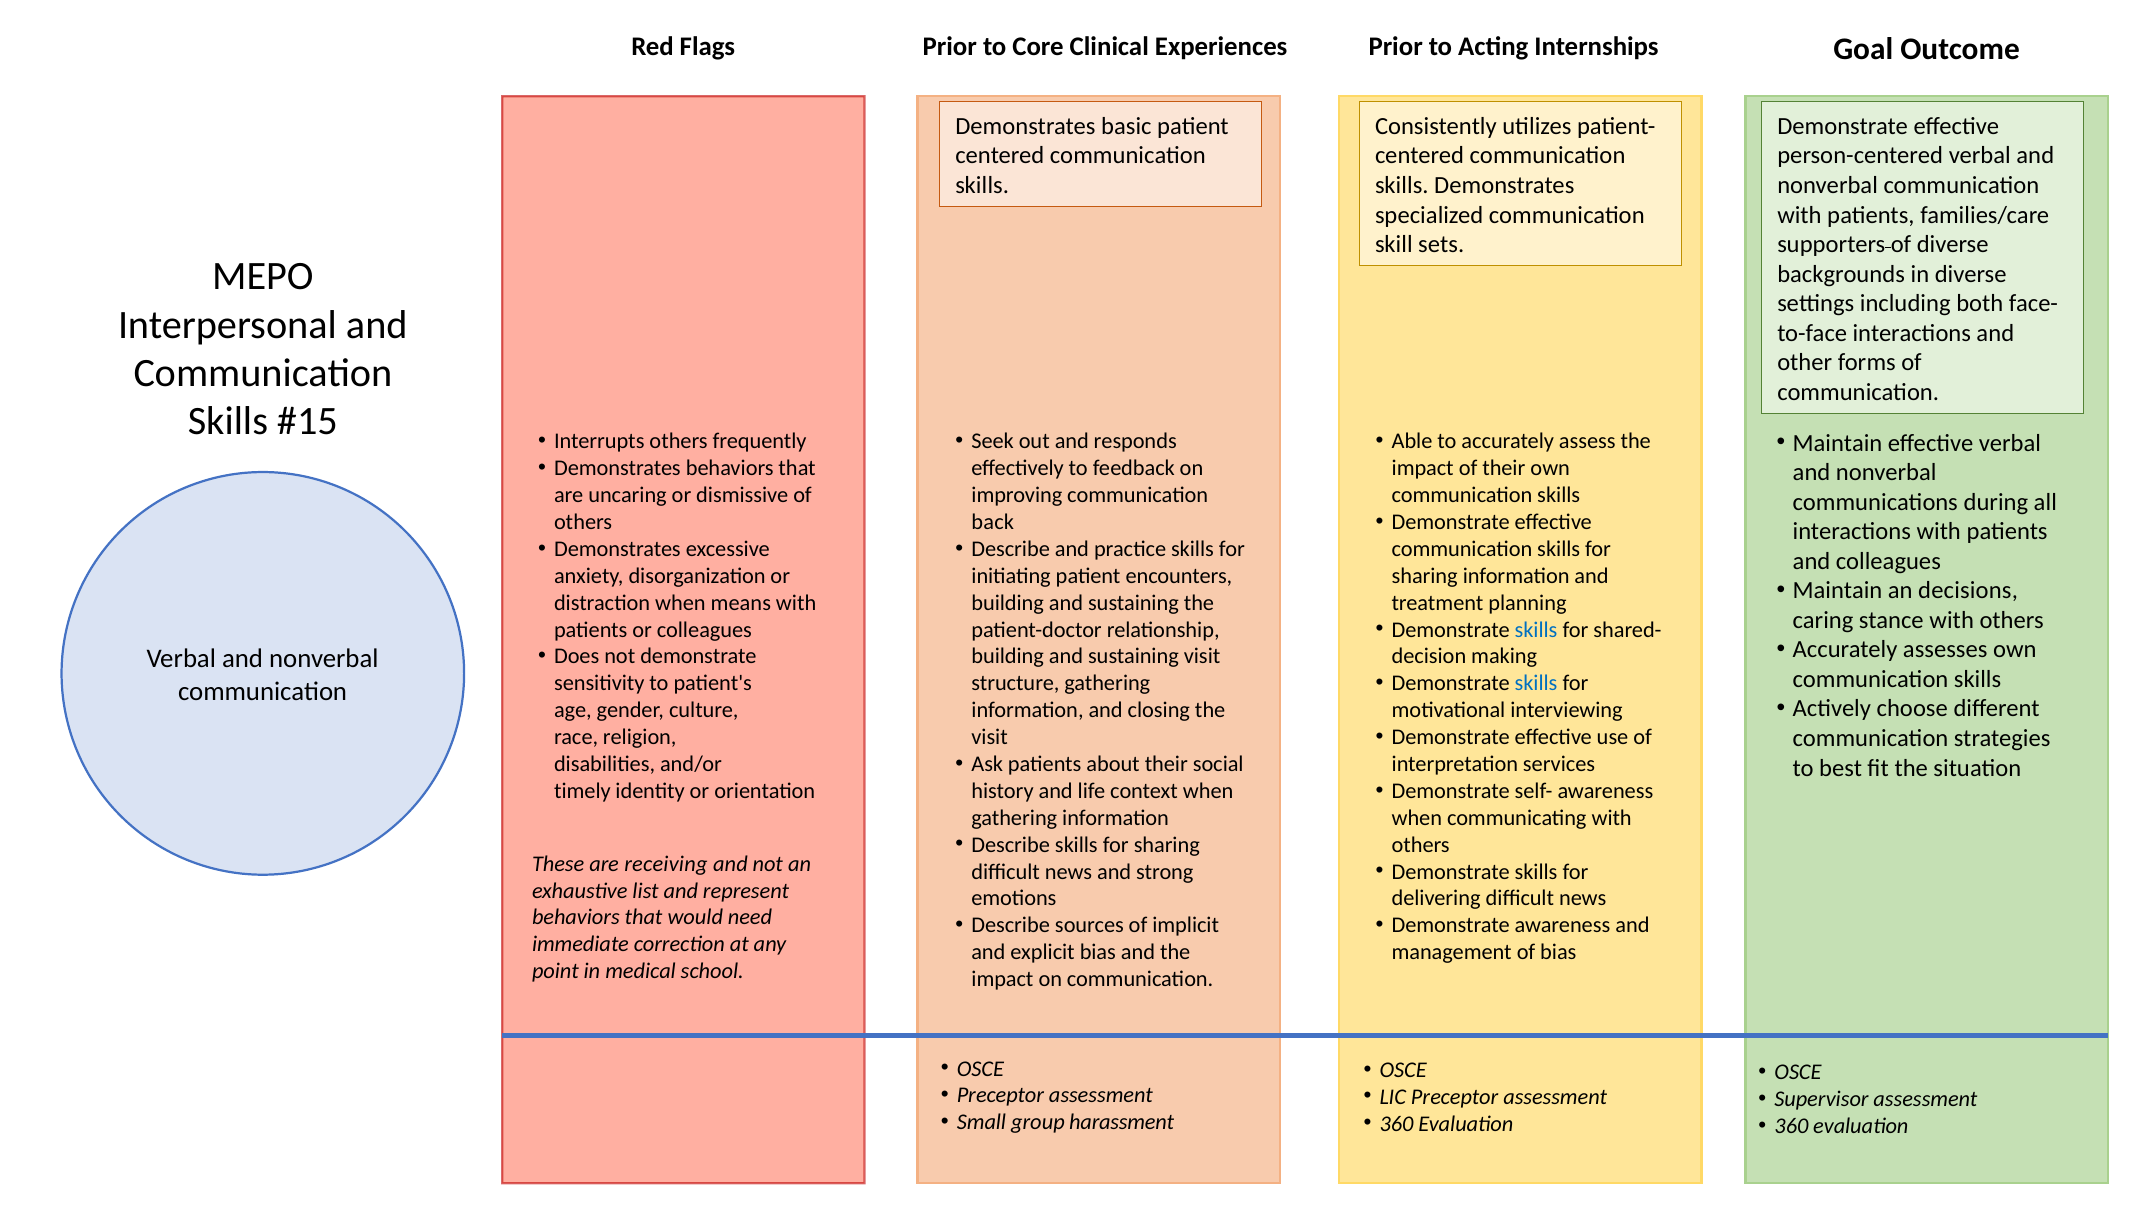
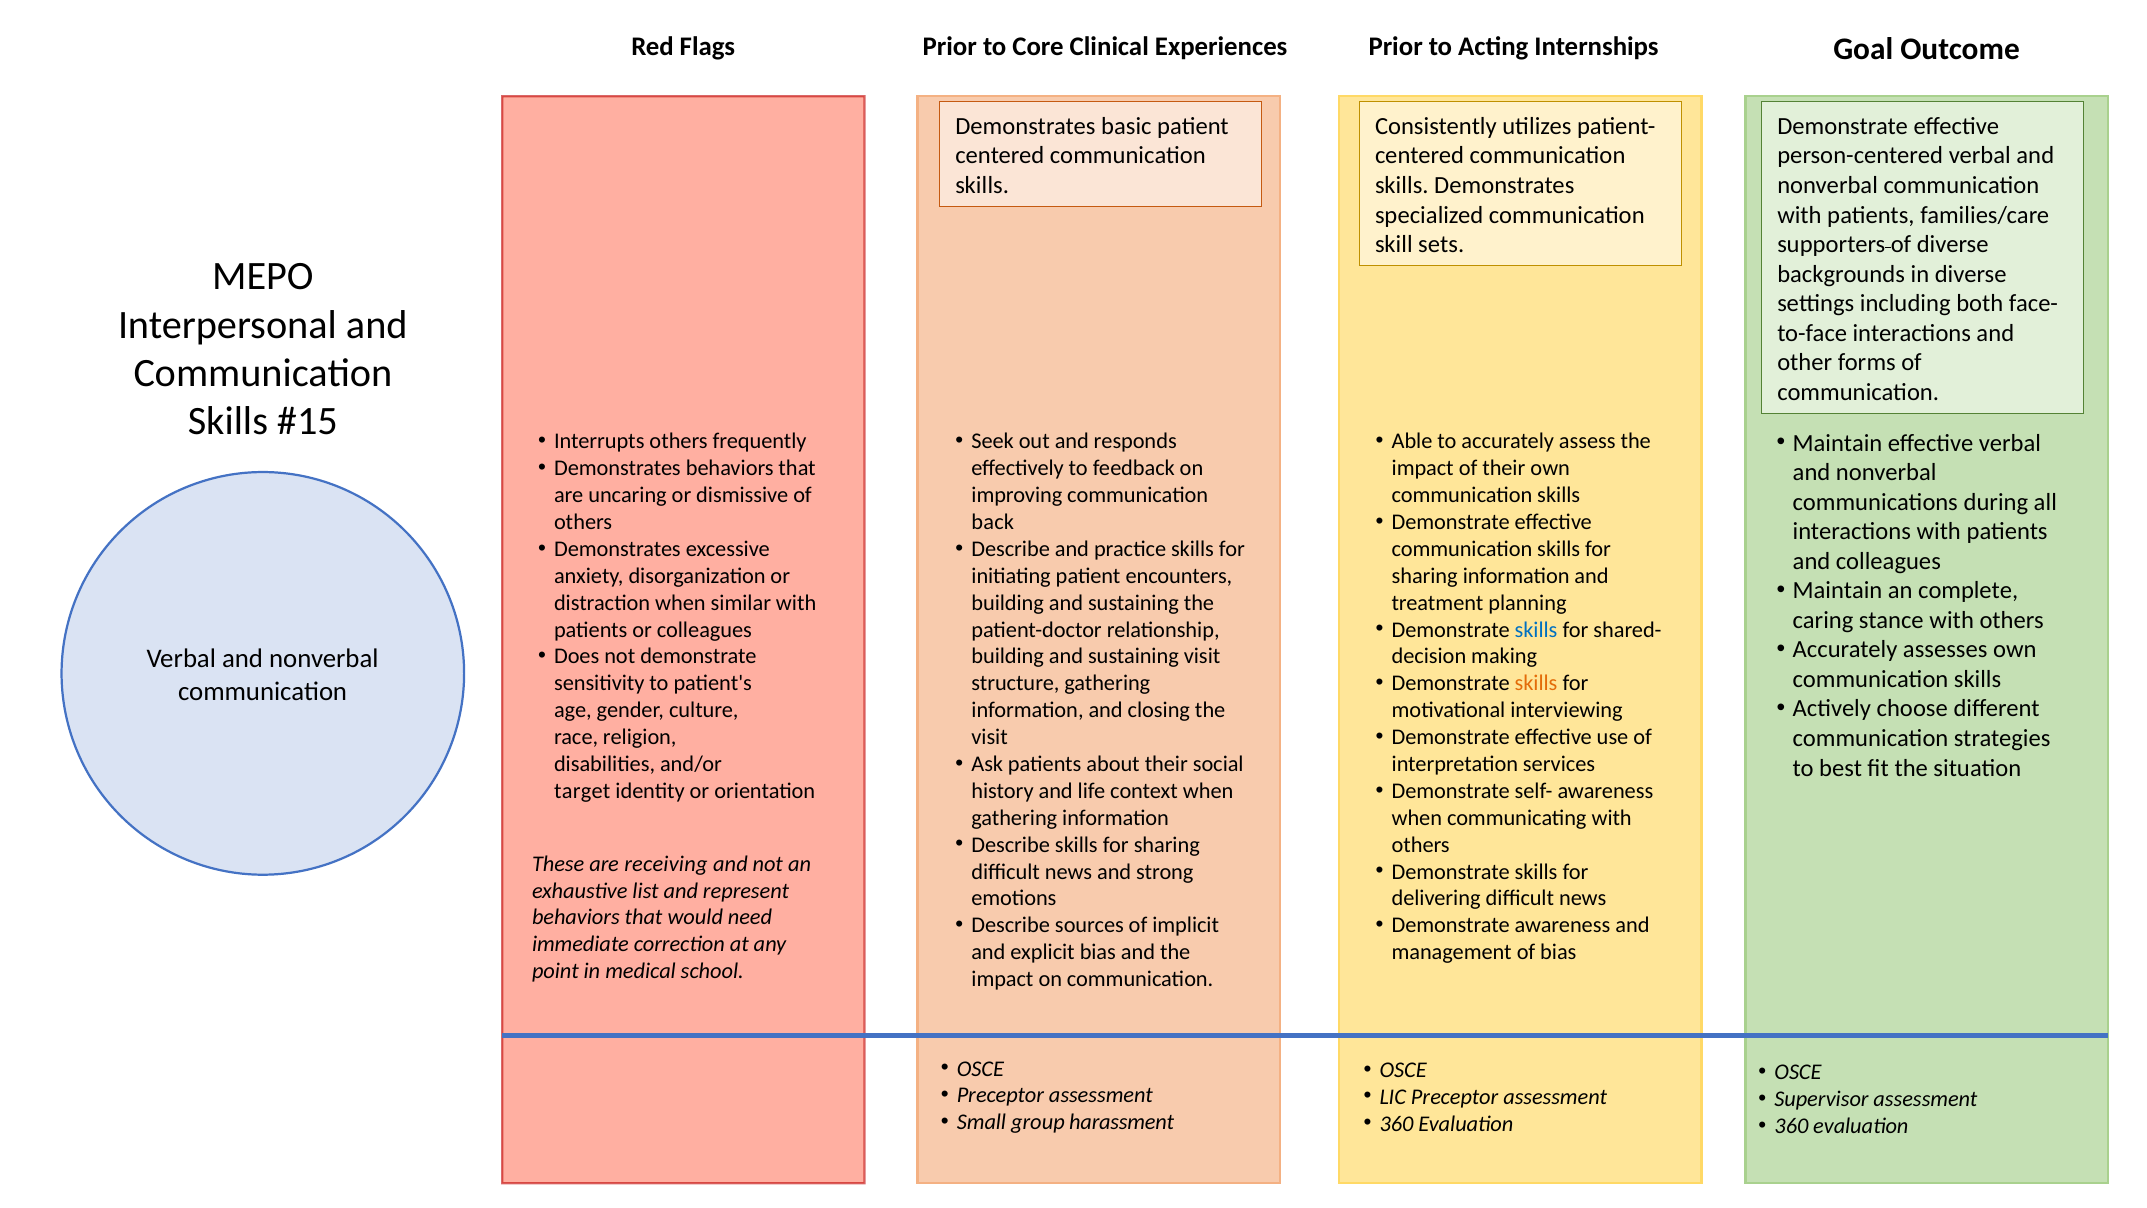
decisions: decisions -> complete (1968, 591)
means: means -> similar (741, 603)
skills colour: blue -> orange (1536, 683)
timely: timely -> target (582, 791)
